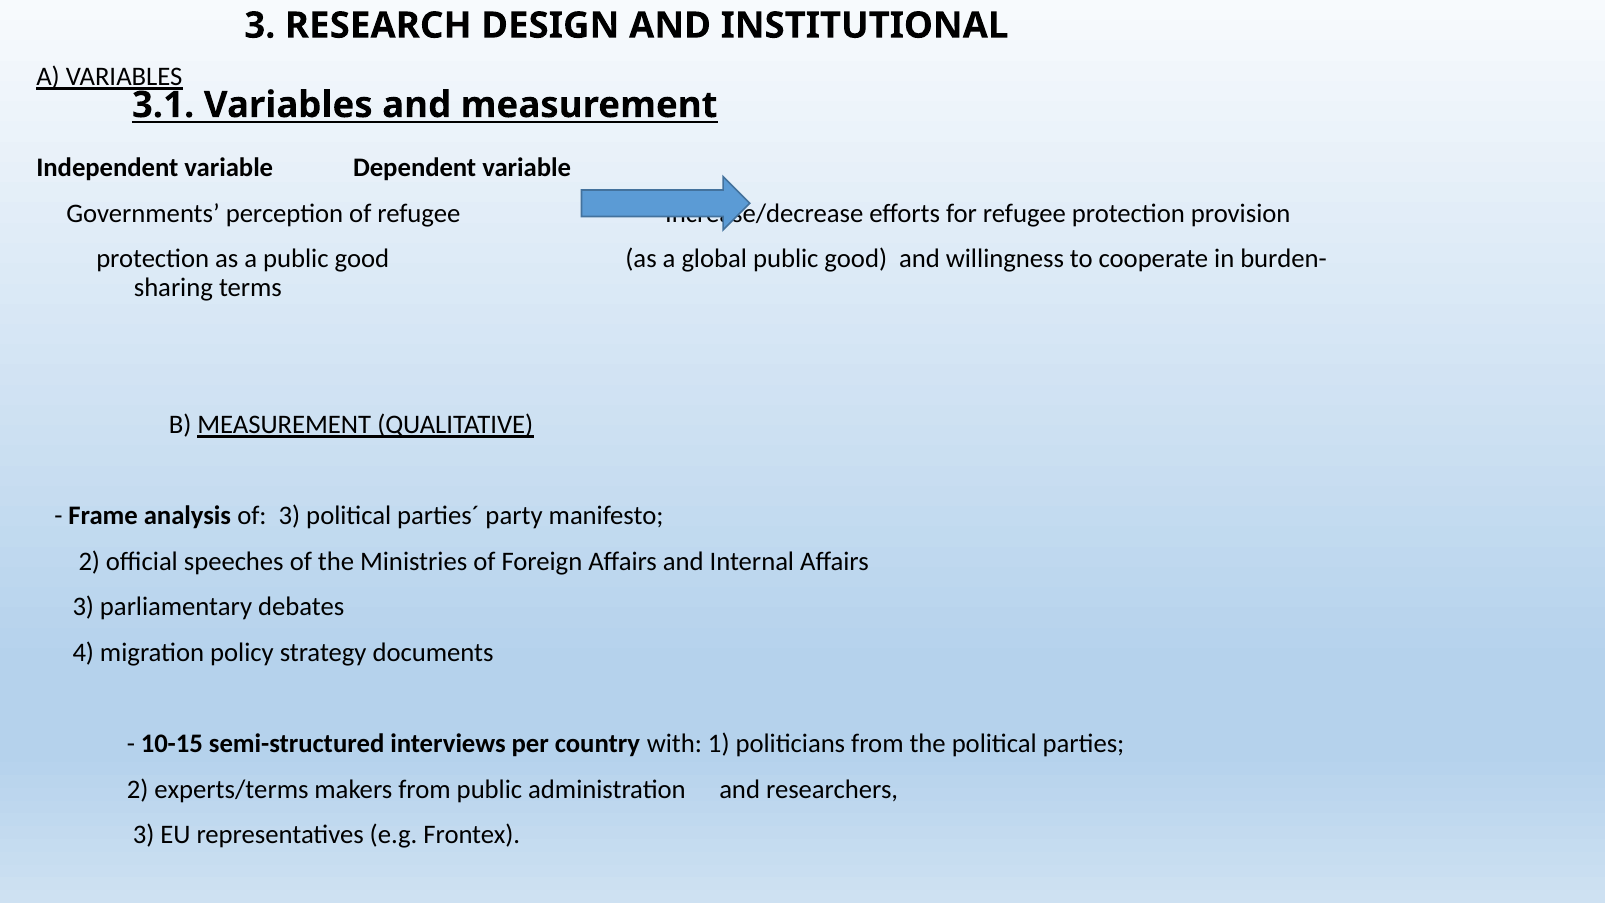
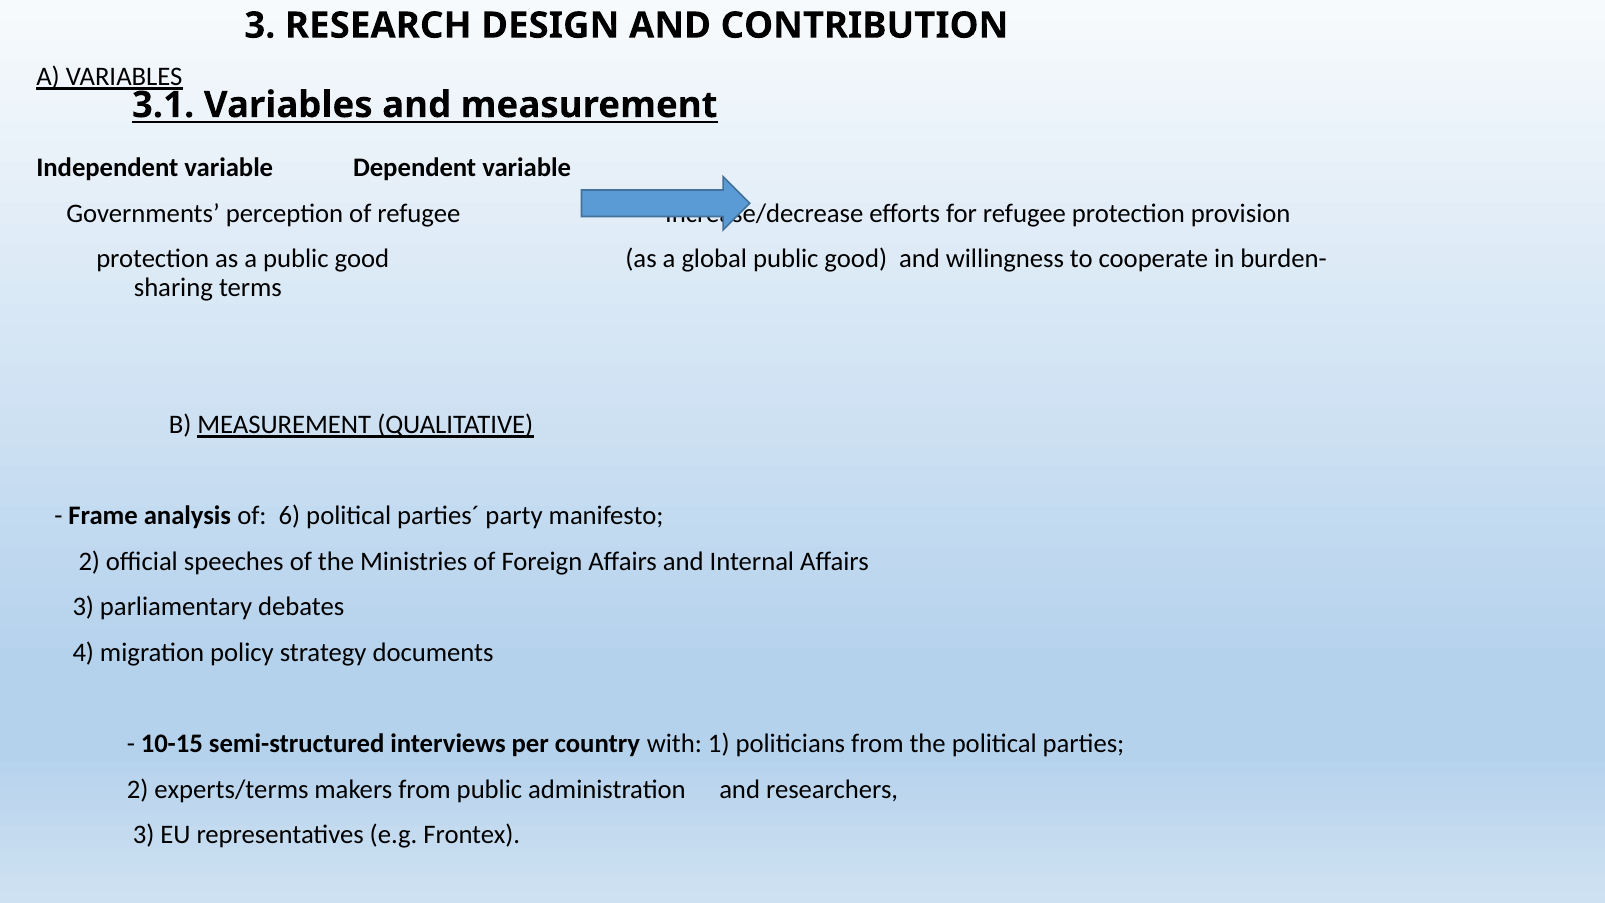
INSTITUTIONAL: INSTITUTIONAL -> CONTRIBUTION (865, 26)
of 3: 3 -> 6 (289, 516)
